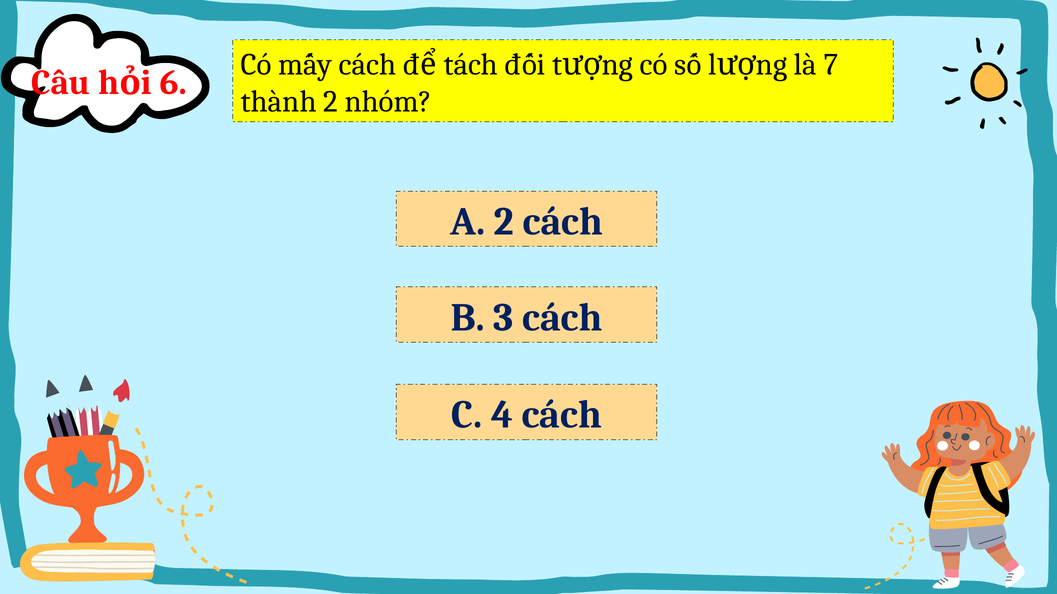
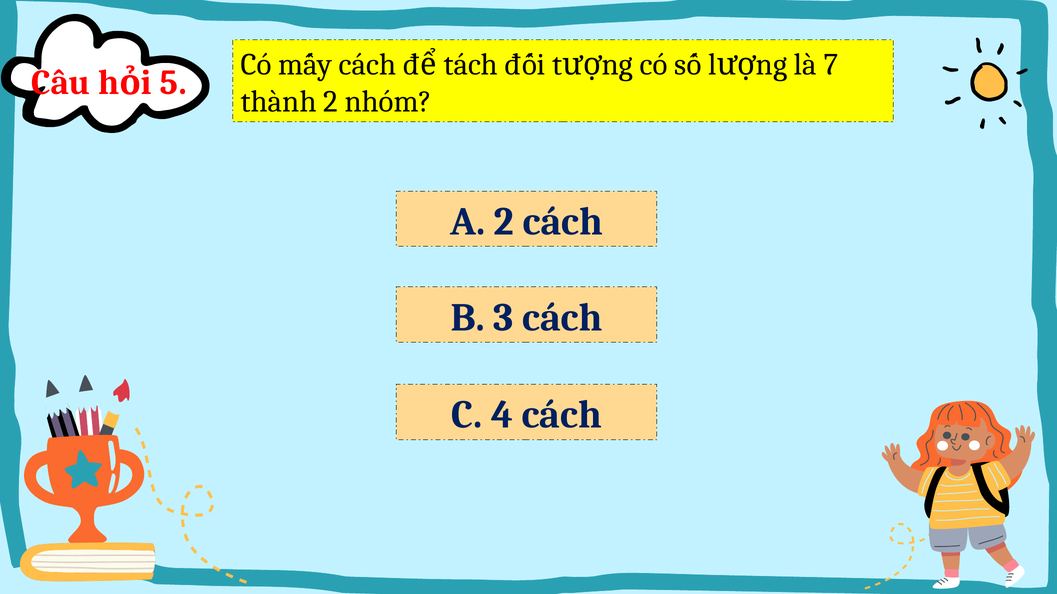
6: 6 -> 5 (173, 83)
